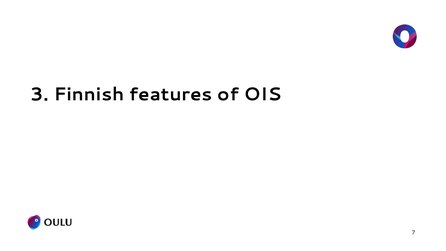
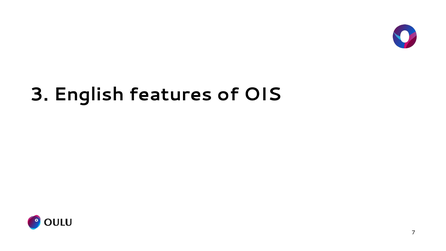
Finnish: Finnish -> English (89, 94)
